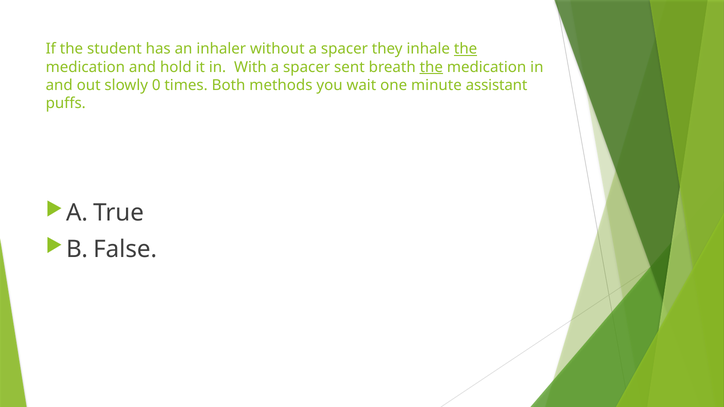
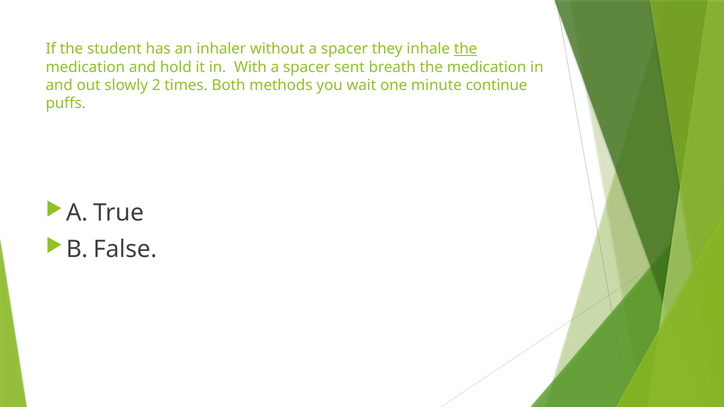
the underline: present -> none (431, 67)
0: 0 -> 2 (156, 85)
assistant: assistant -> continue (497, 85)
